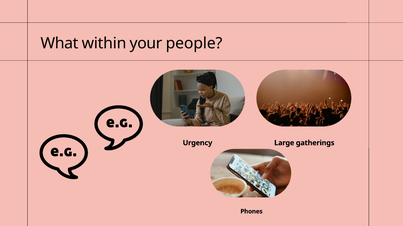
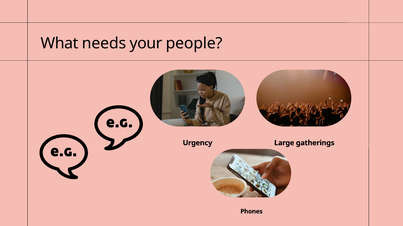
within: within -> needs (104, 44)
